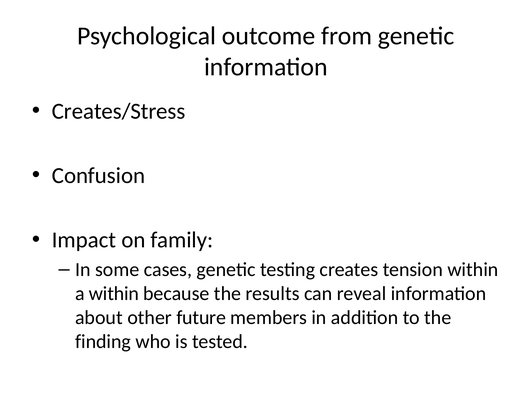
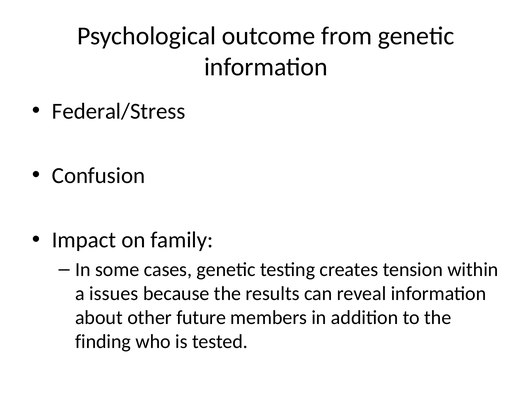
Creates/Stress: Creates/Stress -> Federal/Stress (119, 111)
a within: within -> issues (114, 294)
